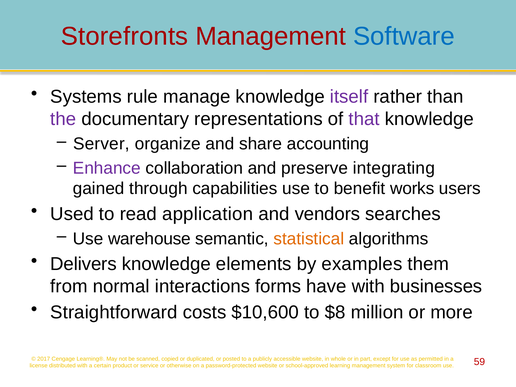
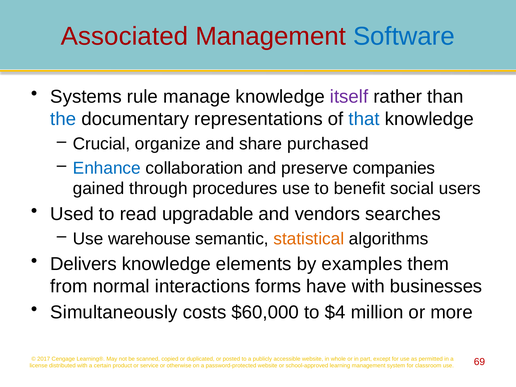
Storefronts: Storefronts -> Associated (124, 36)
the colour: purple -> blue (63, 119)
that colour: purple -> blue (364, 119)
Server: Server -> Crucial (102, 144)
accounting: accounting -> purchased (328, 144)
Enhance colour: purple -> blue (107, 168)
integrating: integrating -> companies (394, 168)
capabilities: capabilities -> procedures (235, 189)
works: works -> social (412, 189)
application: application -> upgradable (208, 214)
Straightforward: Straightforward -> Simultaneously (114, 313)
$10,600: $10,600 -> $60,000 (265, 313)
$8: $8 -> $4 (335, 313)
59: 59 -> 69 (479, 362)
